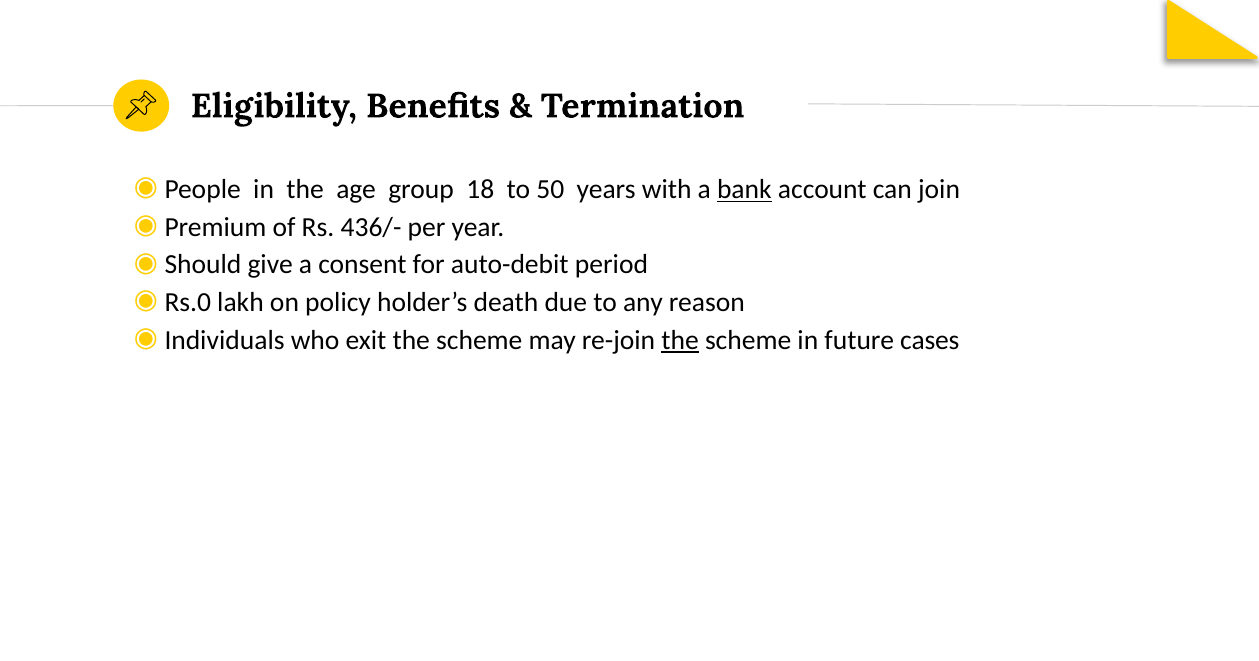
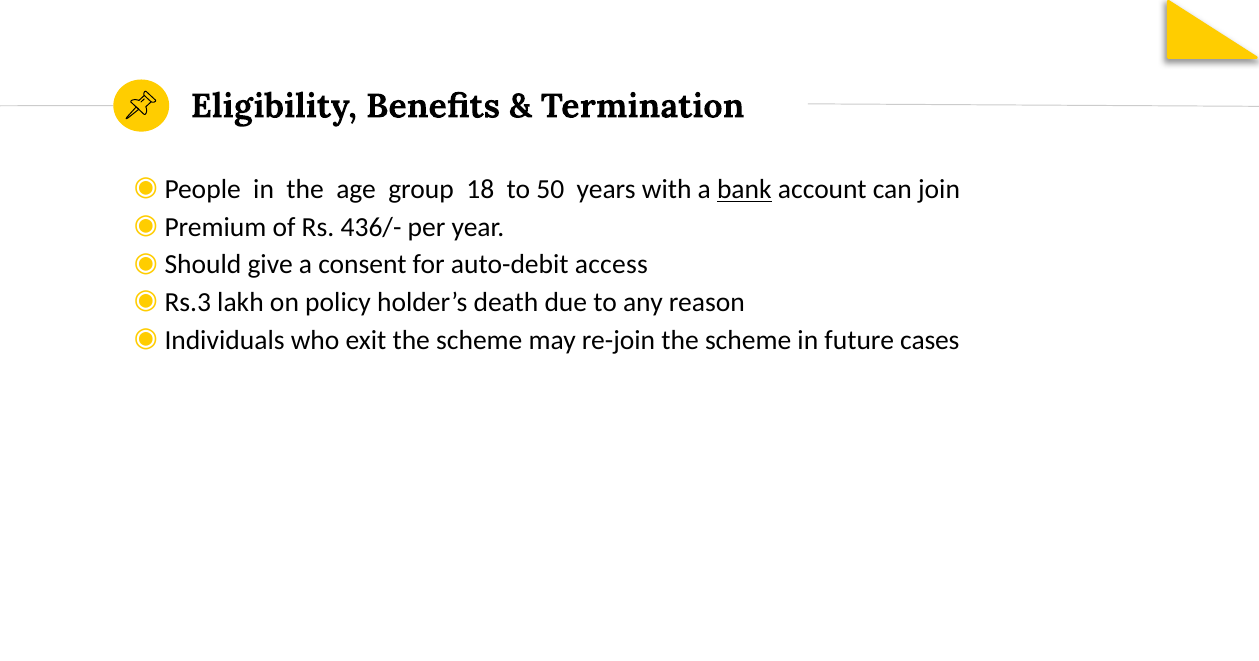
period: period -> access (611, 265)
Rs.0: Rs.0 -> Rs.3 (188, 303)
the underline: present -> none (680, 340)
